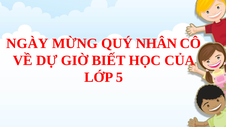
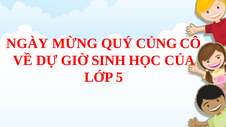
NHÂN: NHÂN -> CỦNG (156, 43)
BIẾT: BIẾT -> SINH (109, 60)
